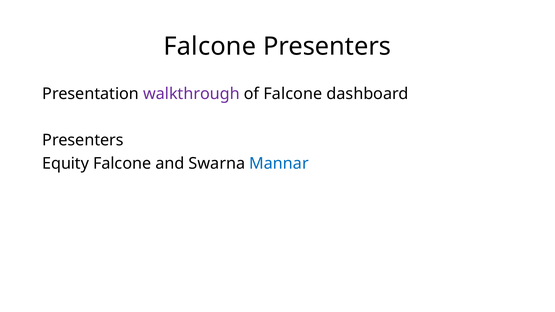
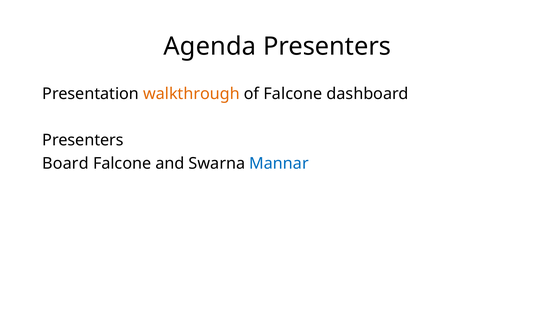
Falcone: Falcone -> Agenda (210, 47)
walkthrough colour: purple -> orange (191, 94)
Equity: Equity -> Board (66, 164)
